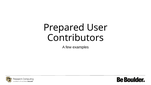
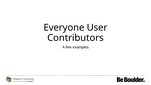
Prepared: Prepared -> Everyone (64, 28)
